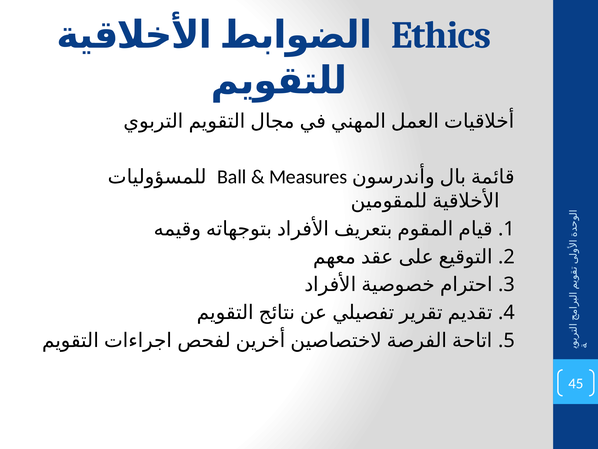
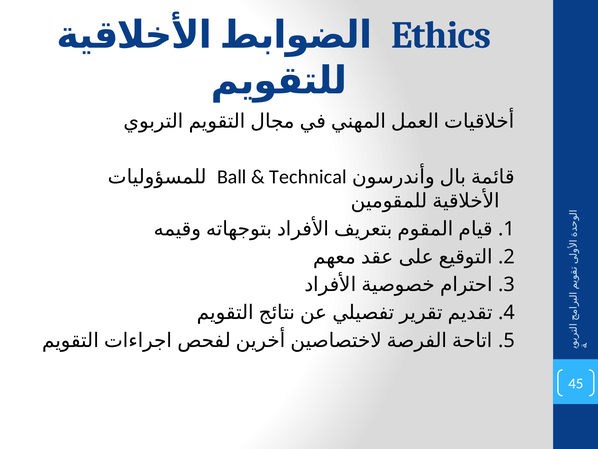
Measures: Measures -> Technical (308, 177)
